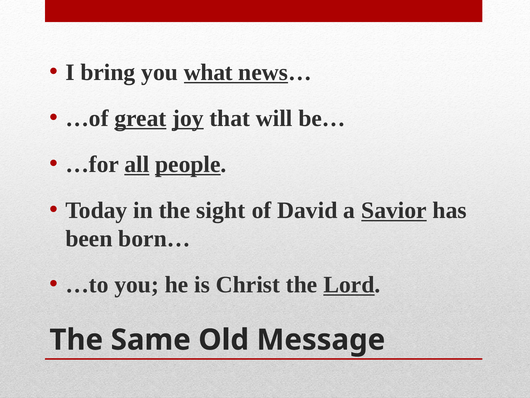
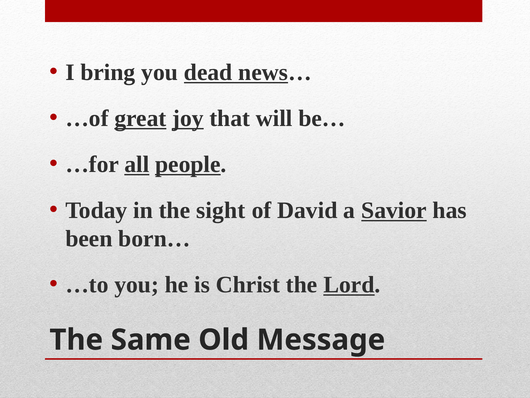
what: what -> dead (208, 72)
